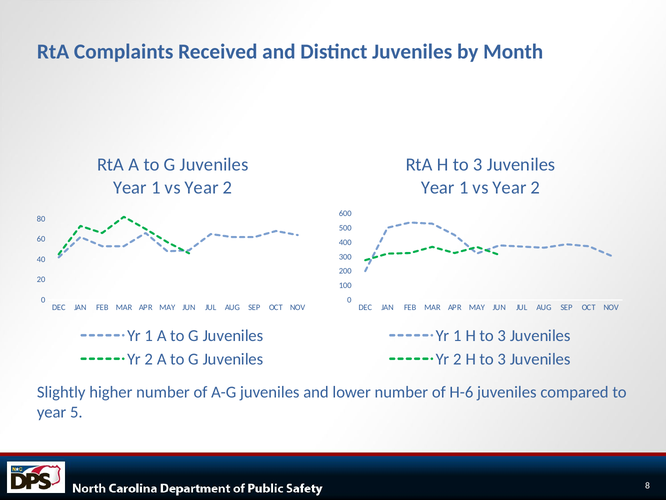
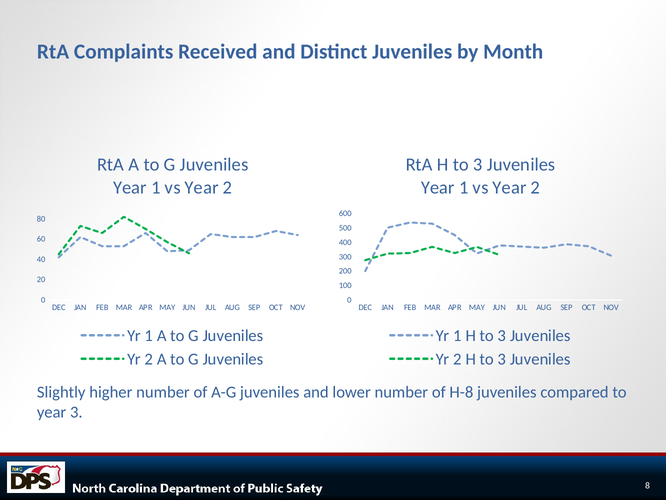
H-6: H-6 -> H-8 (461, 392)
year 5: 5 -> 3 (76, 412)
